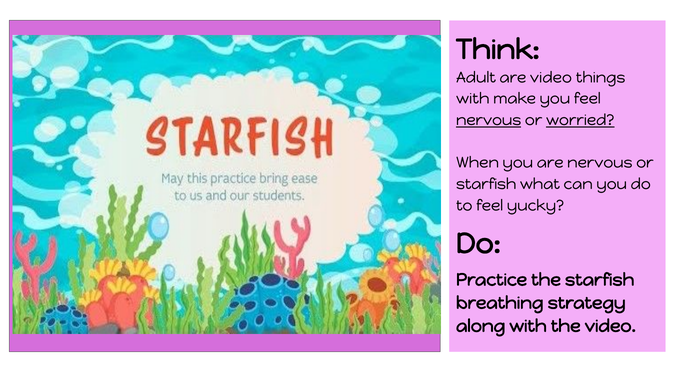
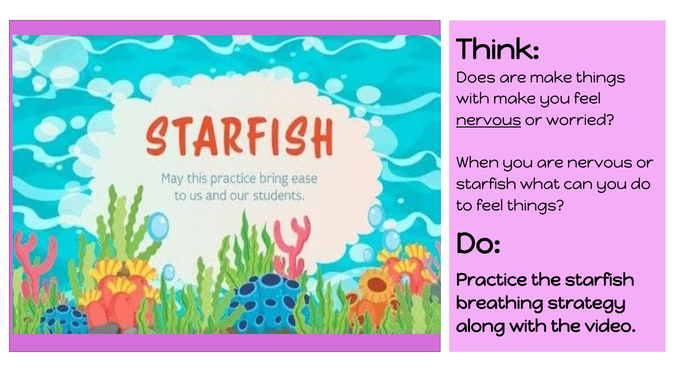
Adult: Adult -> Does (476, 78)
are video: video -> make (551, 78)
worried underline: present -> none (580, 120)
feel yucky: yucky -> things (536, 206)
